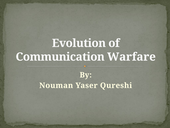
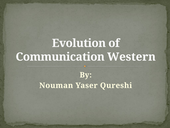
Warfare: Warfare -> Western (131, 57)
